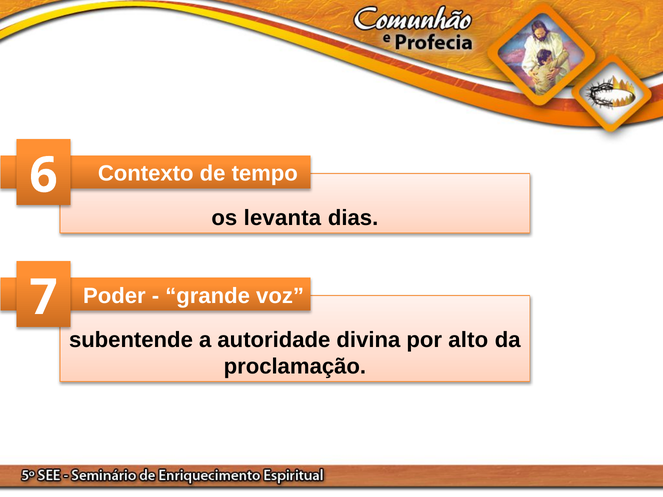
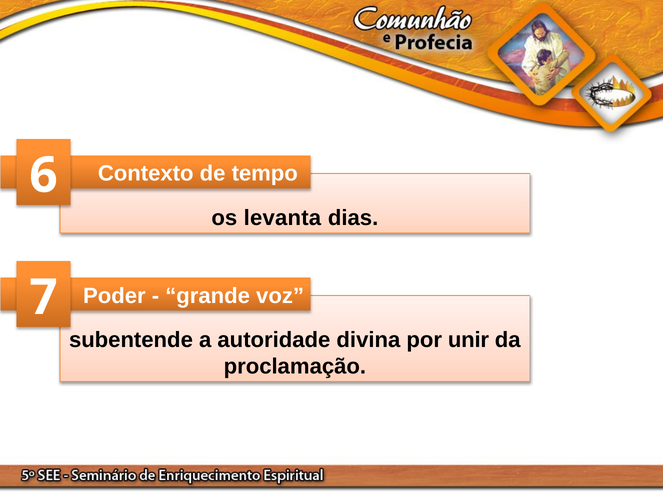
alto: alto -> unir (468, 340)
